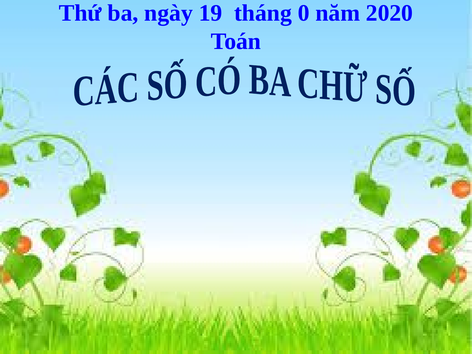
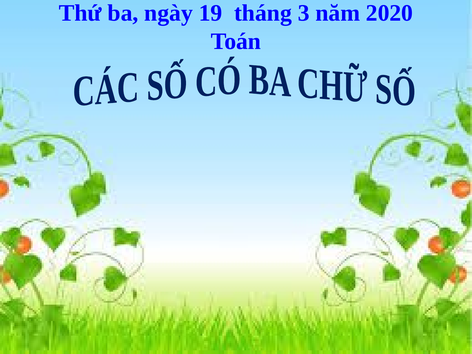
0: 0 -> 3 (304, 13)
